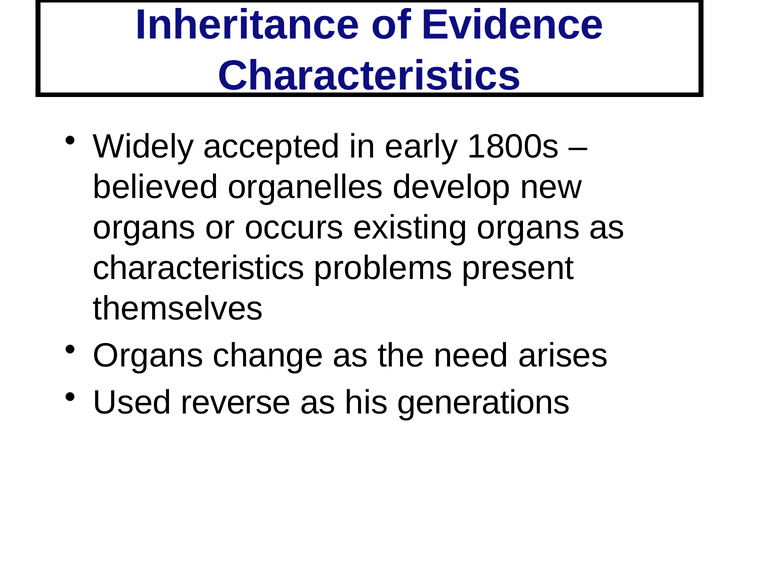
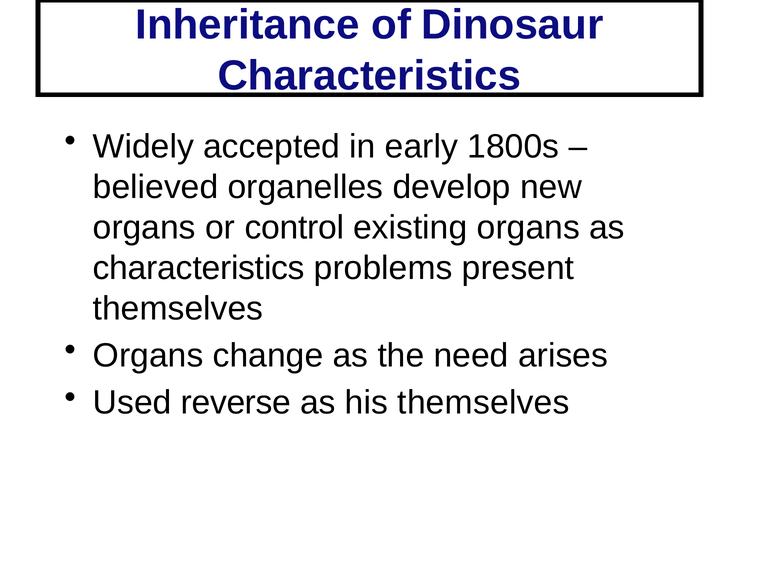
Evidence: Evidence -> Dinosaur (512, 25)
occurs: occurs -> control (294, 227)
his generations: generations -> themselves (484, 402)
